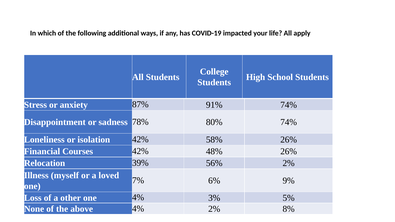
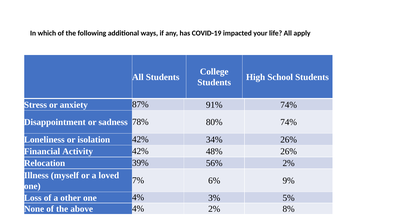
58%: 58% -> 34% (214, 140)
Courses: Courses -> Activity (78, 152)
